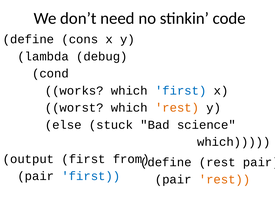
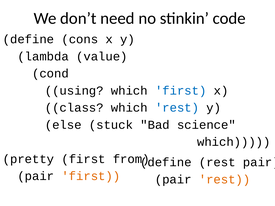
debug: debug -> value (102, 56)
works: works -> using (74, 91)
worst: worst -> class (74, 108)
rest colour: orange -> blue (177, 108)
output: output -> pretty (28, 159)
first colour: blue -> orange (91, 176)
